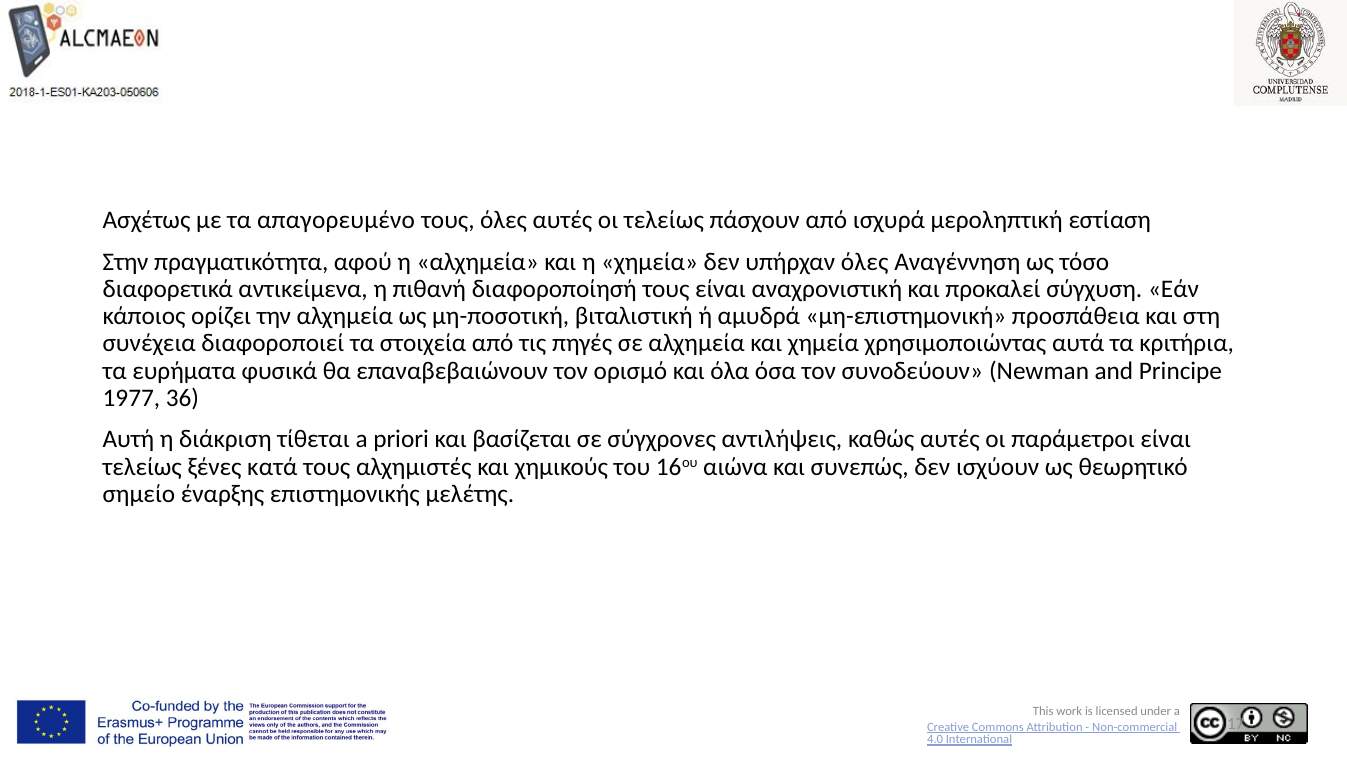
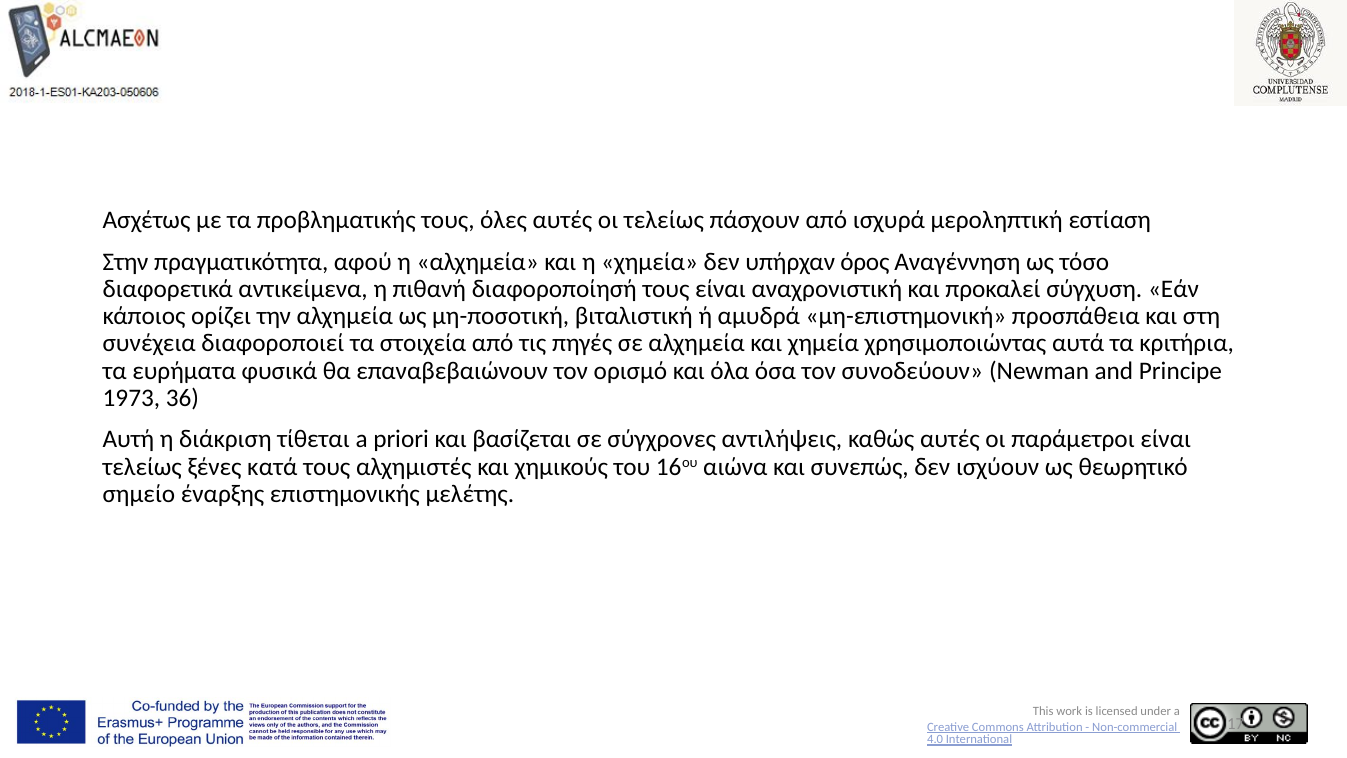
απαγορευμένο: απαγορευμένο -> προβληματικής (336, 220)
υπήρχαν όλες: όλες -> όρος (865, 262)
1977: 1977 -> 1973 (131, 398)
